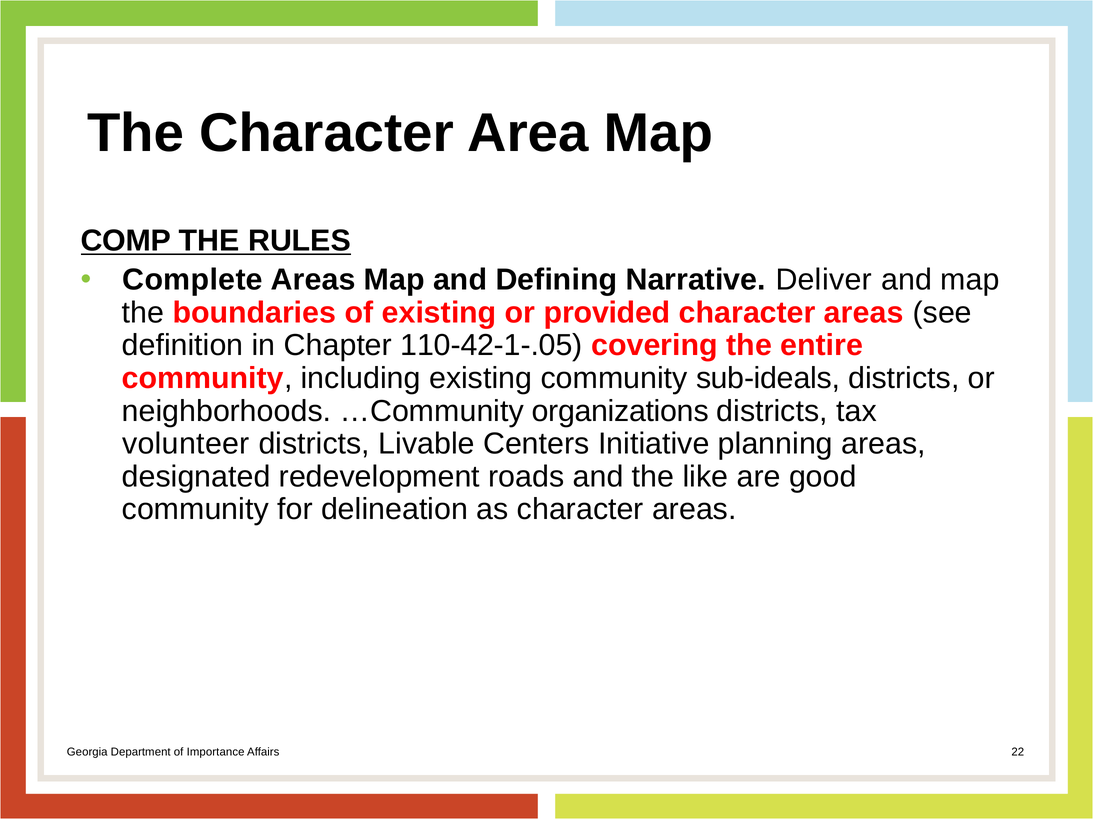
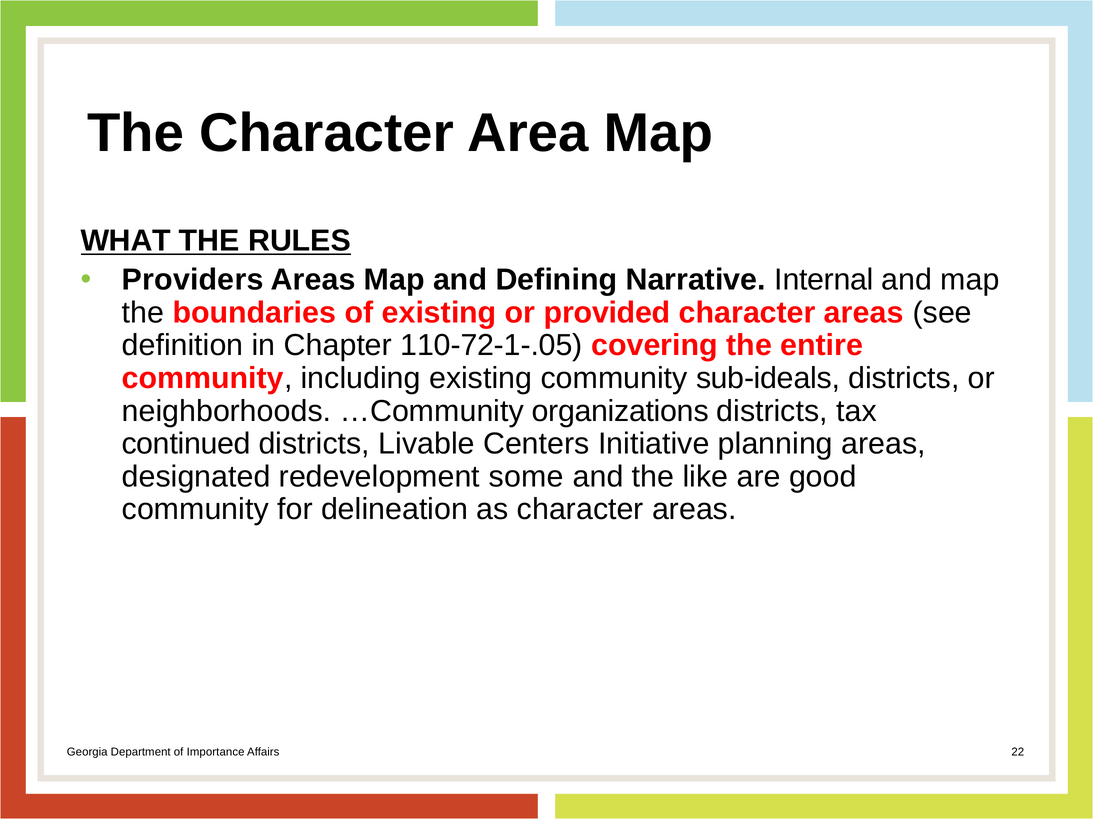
COMP: COMP -> WHAT (126, 241)
Complete: Complete -> Providers (193, 280)
Deliver: Deliver -> Internal (824, 280)
110-42-1-.05: 110-42-1-.05 -> 110-72-1-.05 (491, 346)
volunteer: volunteer -> continued (186, 444)
roads: roads -> some (526, 477)
